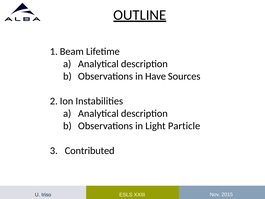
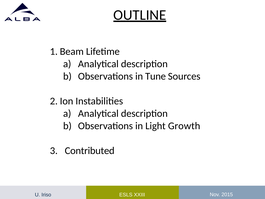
Have: Have -> Tune (156, 76)
Particle: Particle -> Growth (184, 126)
